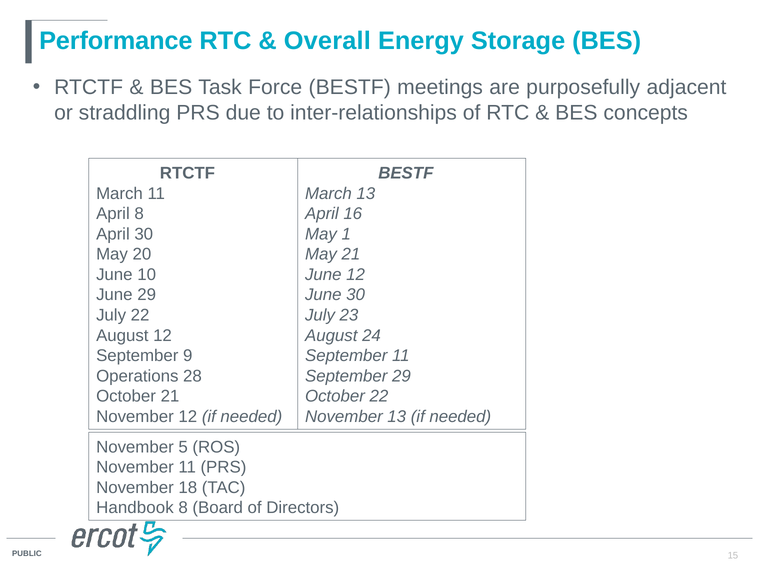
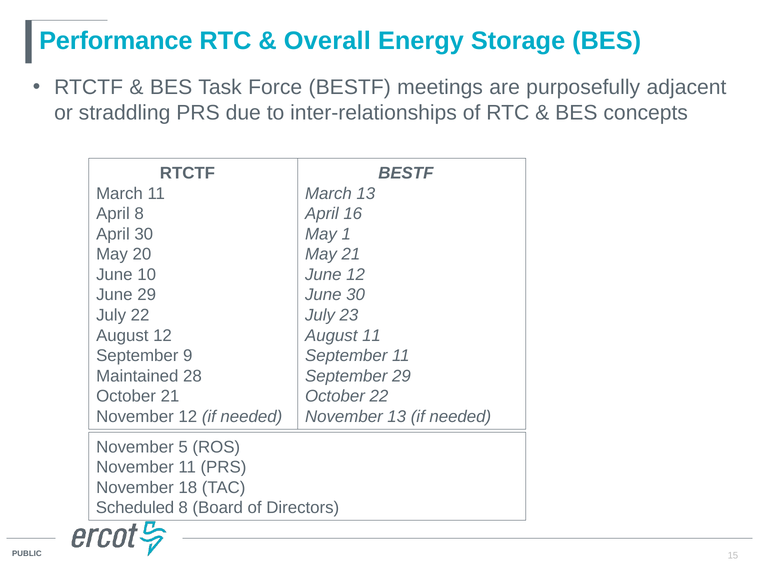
August 24: 24 -> 11 (372, 335)
Operations: Operations -> Maintained (137, 376)
Handbook: Handbook -> Scheduled (135, 508)
